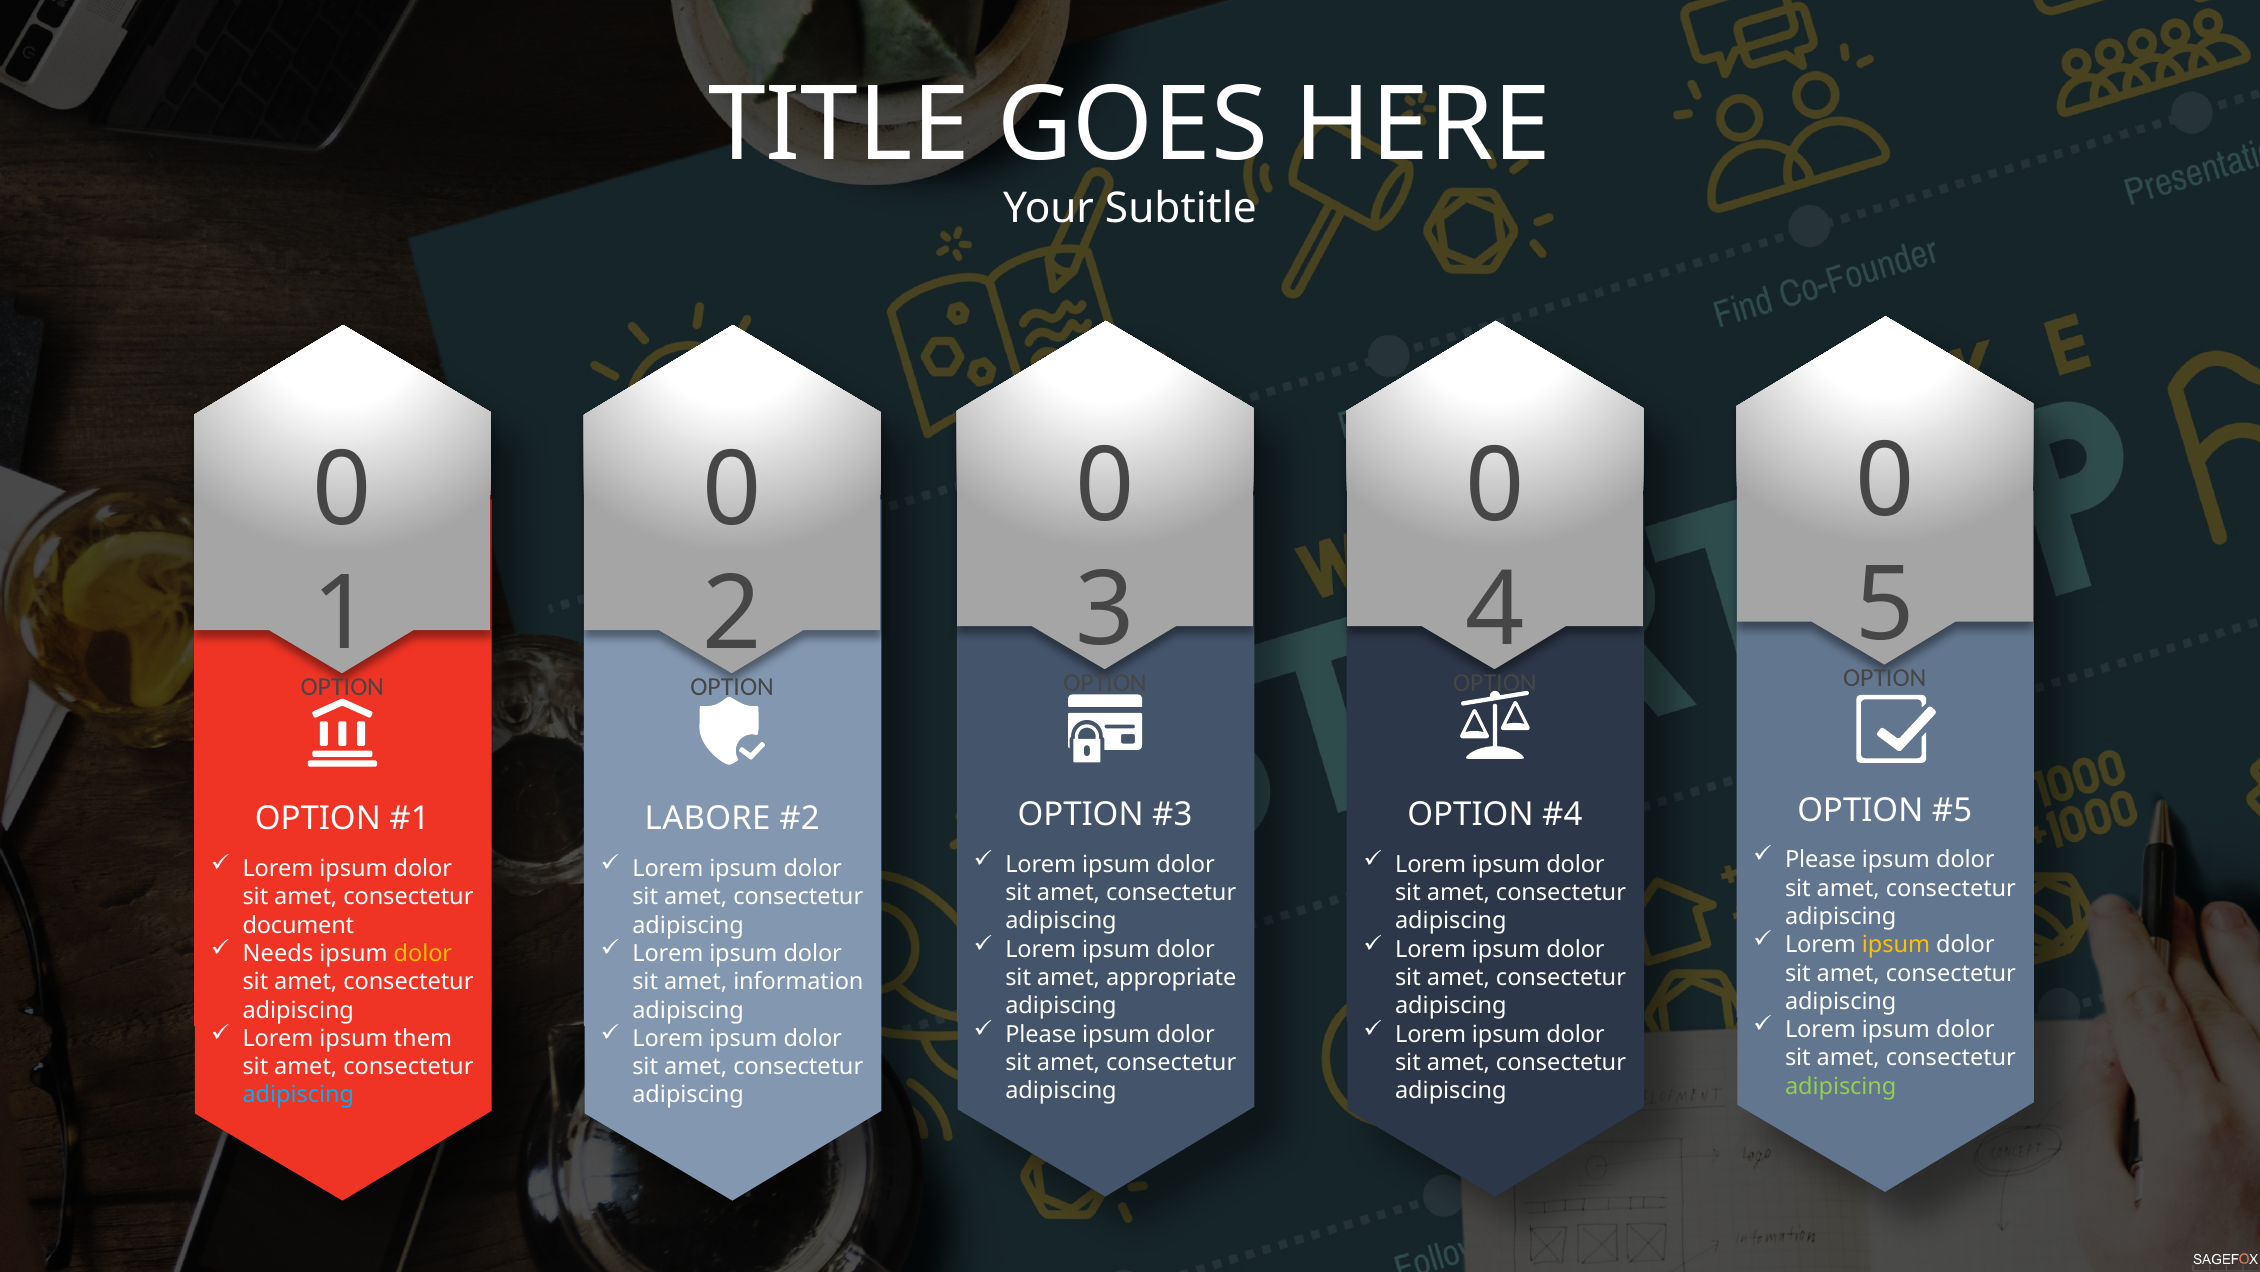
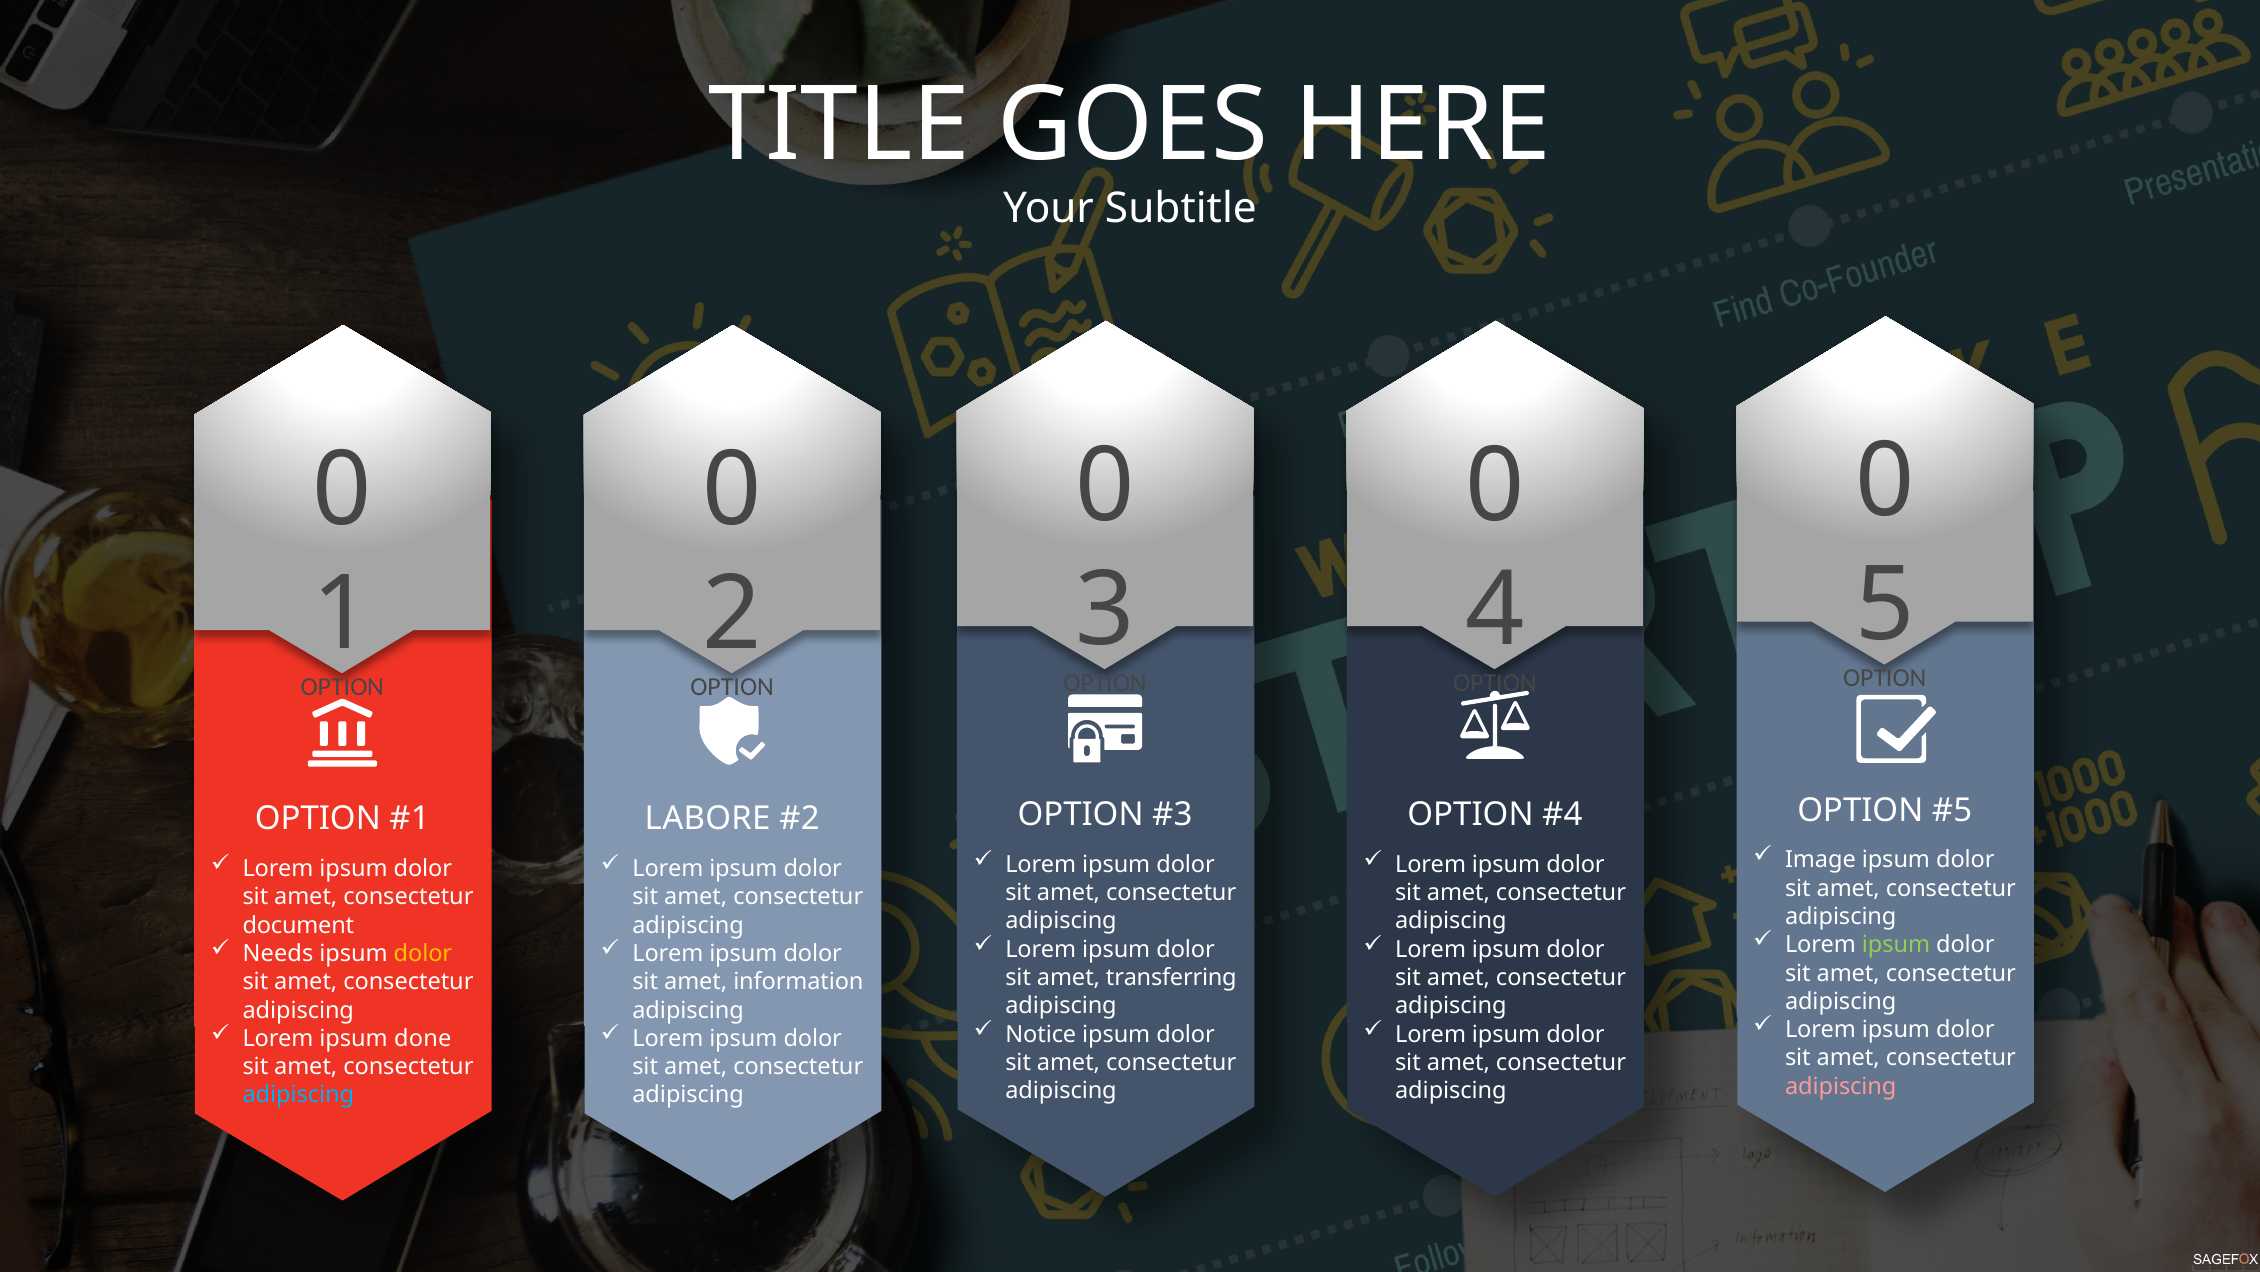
Please: Please -> Image (1820, 859)
ipsum colour: yellow -> light green (1896, 944)
appropriate: appropriate -> transferring (1171, 977)
Please: Please -> Notice (1041, 1034)
them: them -> done (423, 1038)
adipiscing colour: light green -> pink (1841, 1086)
